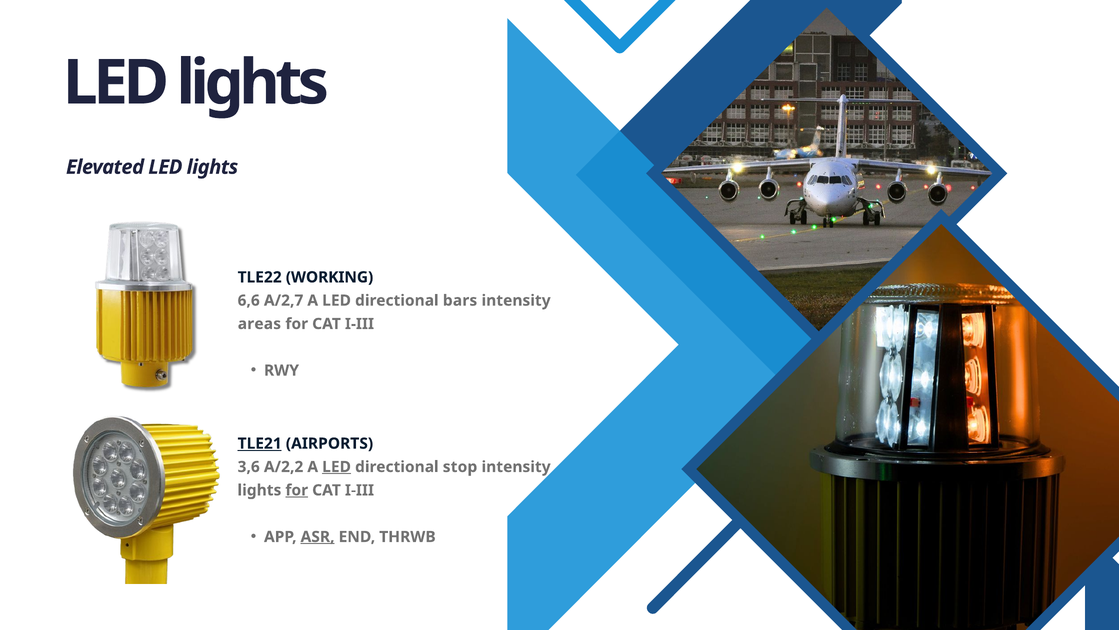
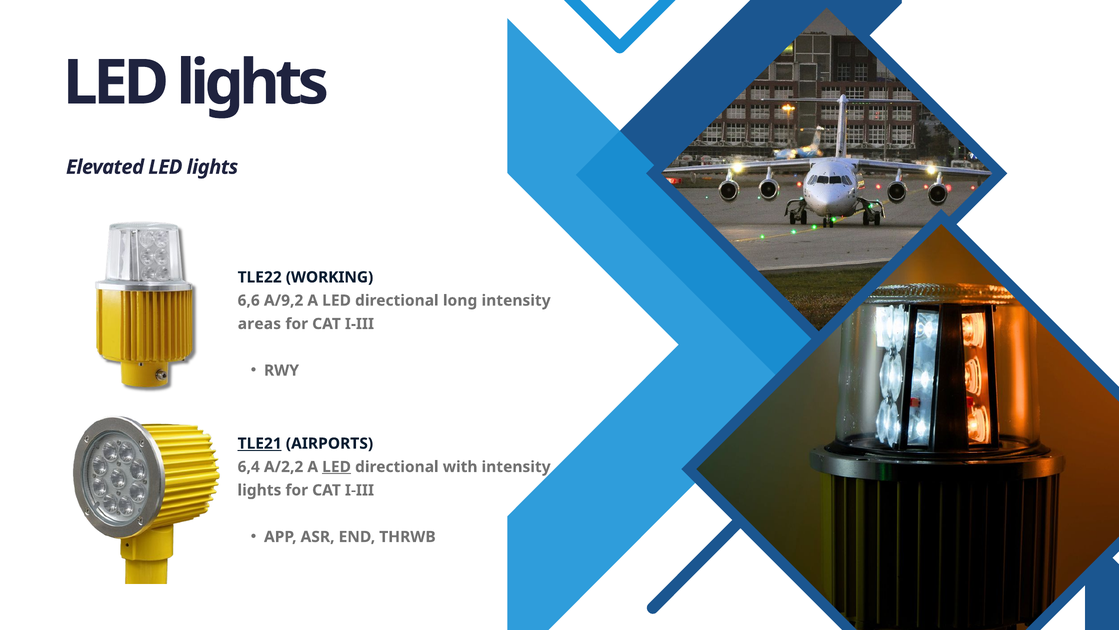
A/2,7: A/2,7 -> A/9,2 (284, 300)
bars: bars -> long (460, 300)
3,6: 3,6 -> 6,4 (249, 466)
stop: stop -> with (460, 466)
for underline: present -> none (297, 490)
ASR underline: present -> none (318, 536)
